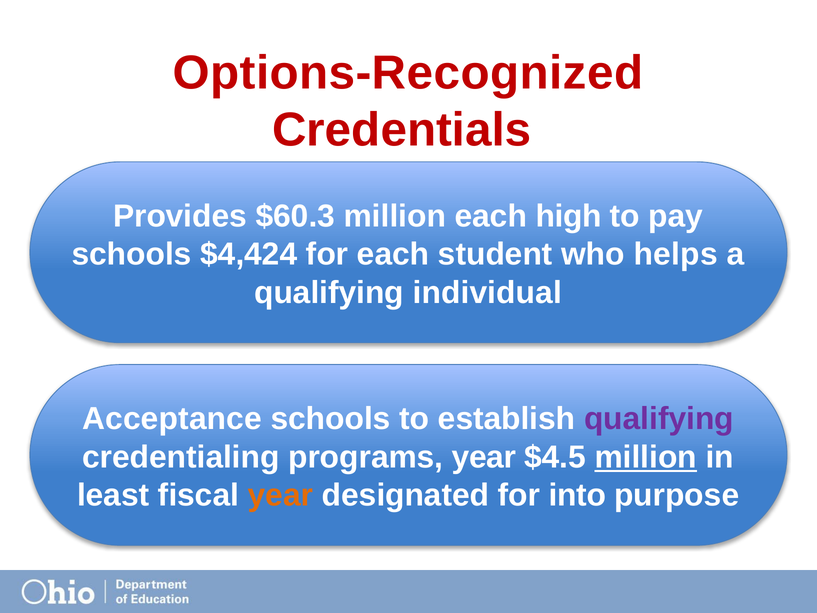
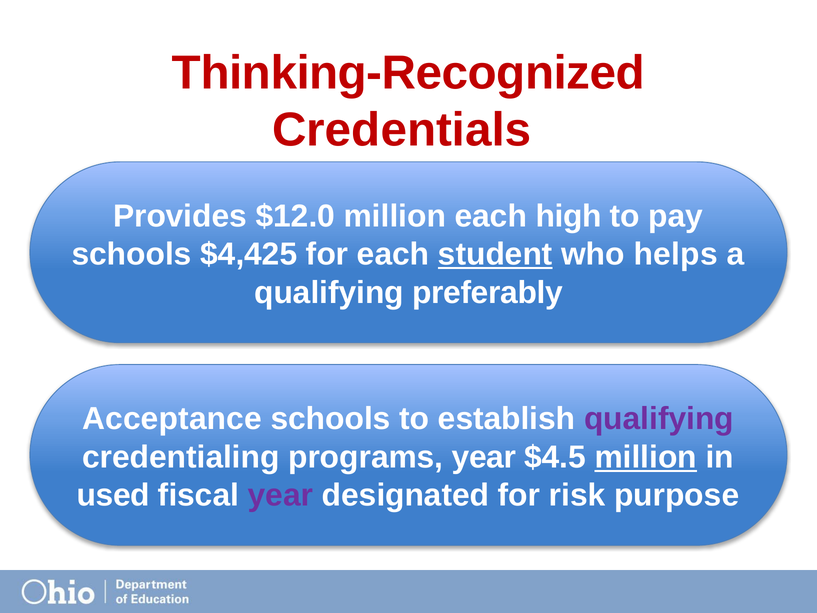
Options-Recognized: Options-Recognized -> Thinking-Recognized (408, 73)
$60.3: $60.3 -> $12.0 (295, 216)
$4,424: $4,424 -> $4,425 (249, 254)
student underline: none -> present (495, 254)
individual: individual -> preferably (488, 293)
least: least -> used (113, 495)
year colour: orange -> purple (280, 495)
into: into -> risk (577, 495)
